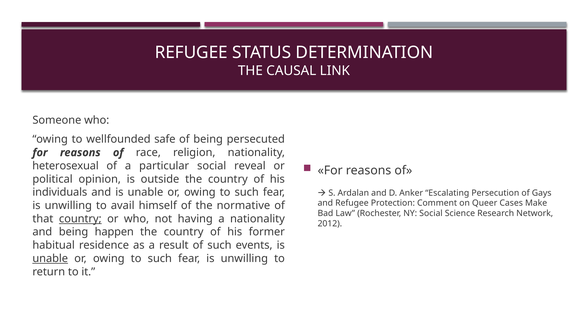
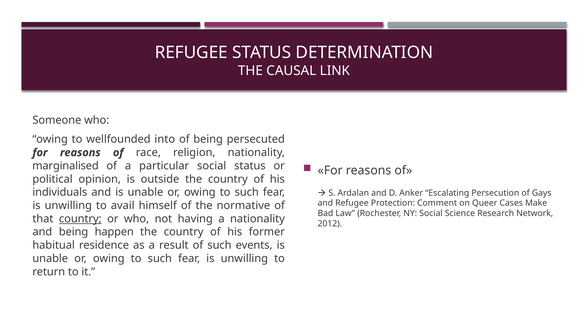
safe: safe -> into (165, 139)
heterosexual: heterosexual -> marginalised (66, 166)
social reveal: reveal -> status (250, 166)
unable underline: present -> none (50, 258)
